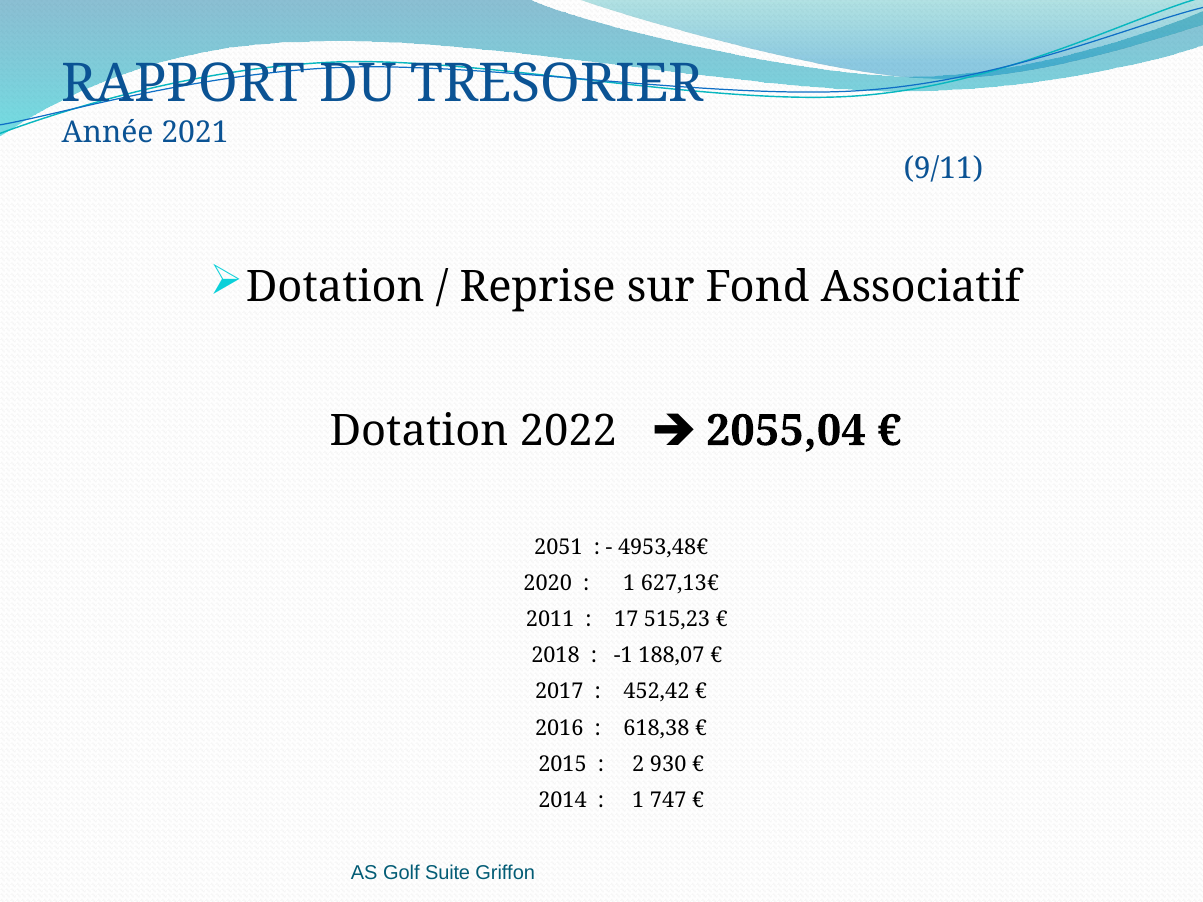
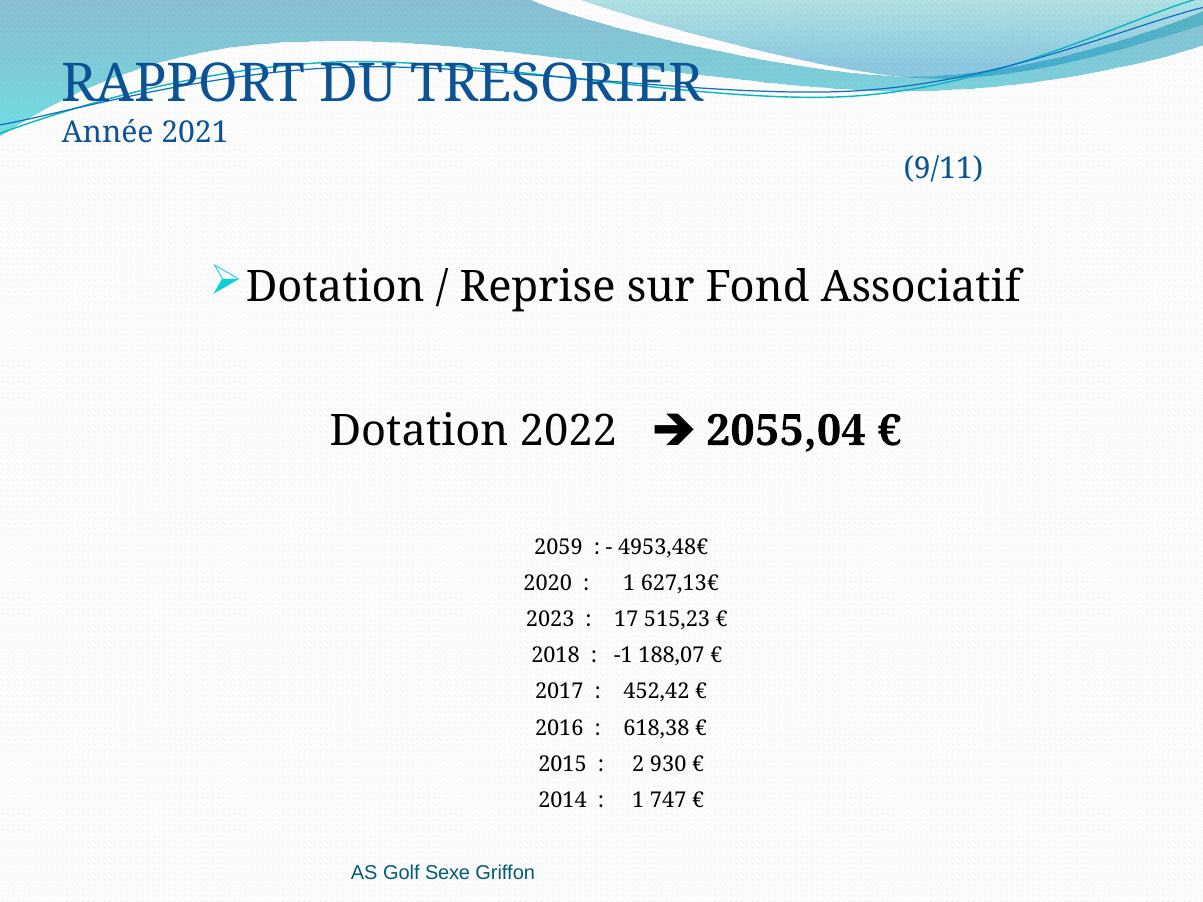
2051: 2051 -> 2059 (558, 547)
2011: 2011 -> 2023 (550, 620)
Suite: Suite -> Sexe (448, 874)
